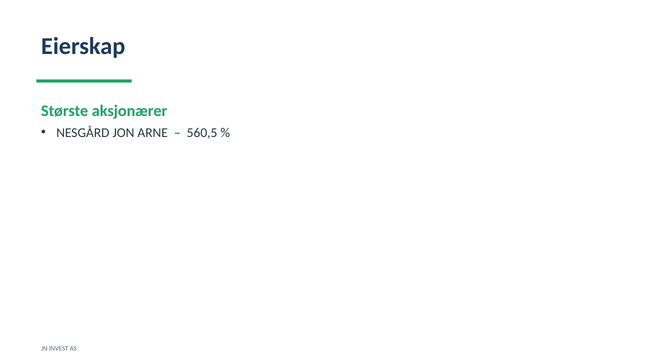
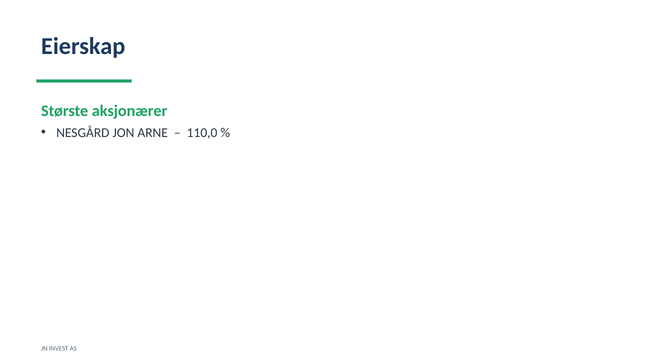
560,5: 560,5 -> 110,0 (202, 133)
